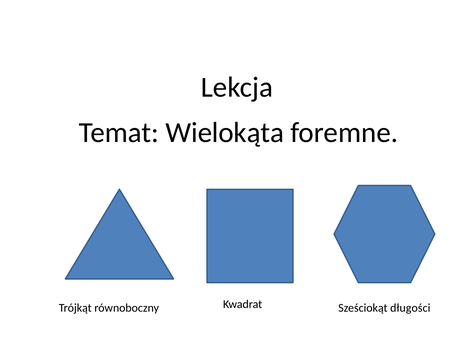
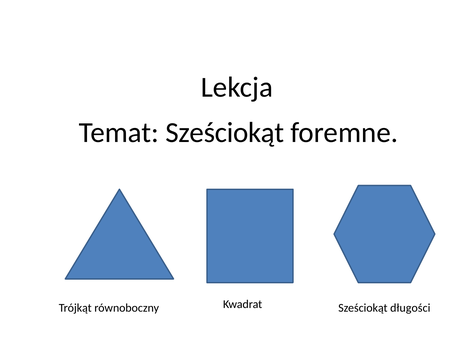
Temat Wielokąta: Wielokąta -> Sześciokąt (225, 132)
